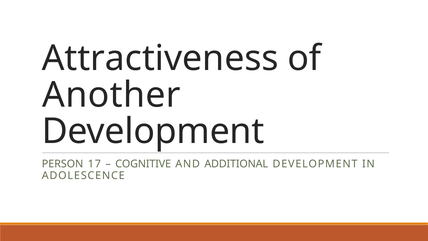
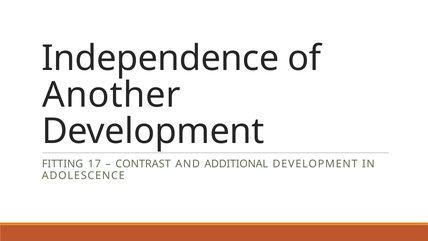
Attractiveness: Attractiveness -> Independence (160, 58)
PERSON: PERSON -> FITTING (63, 164)
COGNITIVE: COGNITIVE -> CONTRAST (143, 164)
